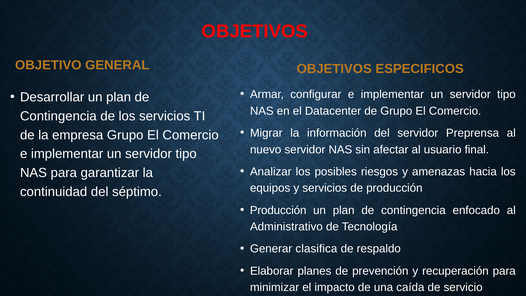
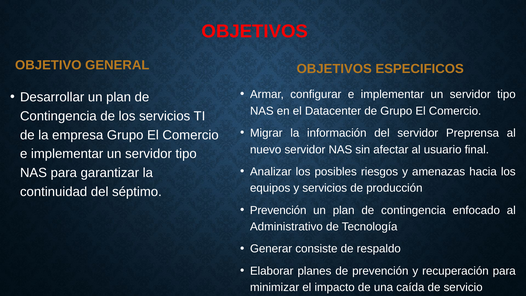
Producción: Producción -> Prevención (278, 210)
clasifica: clasifica -> consiste (316, 249)
